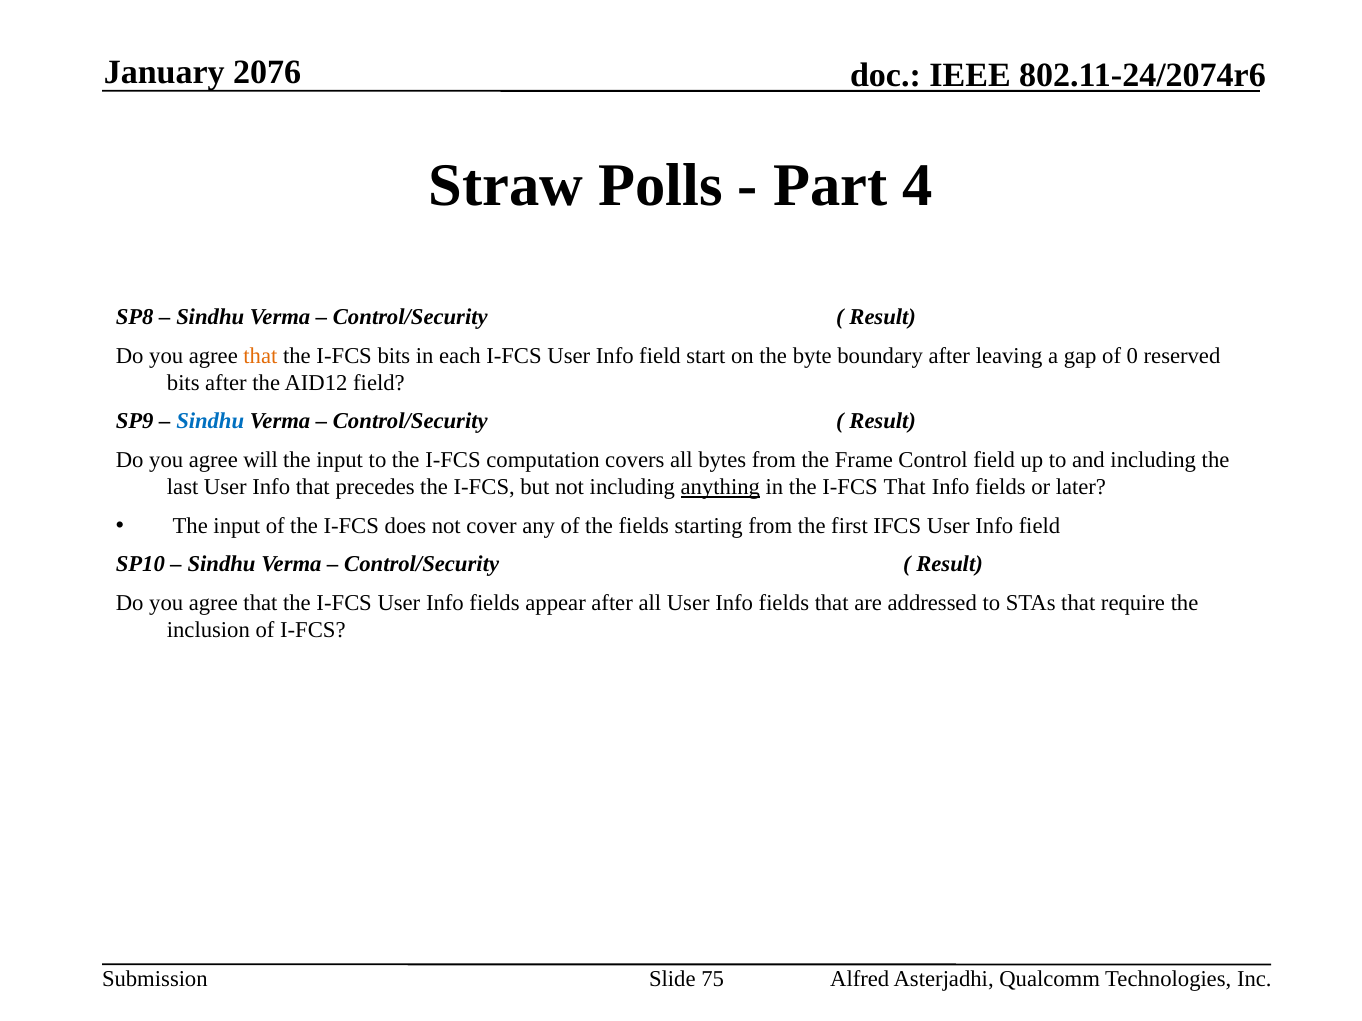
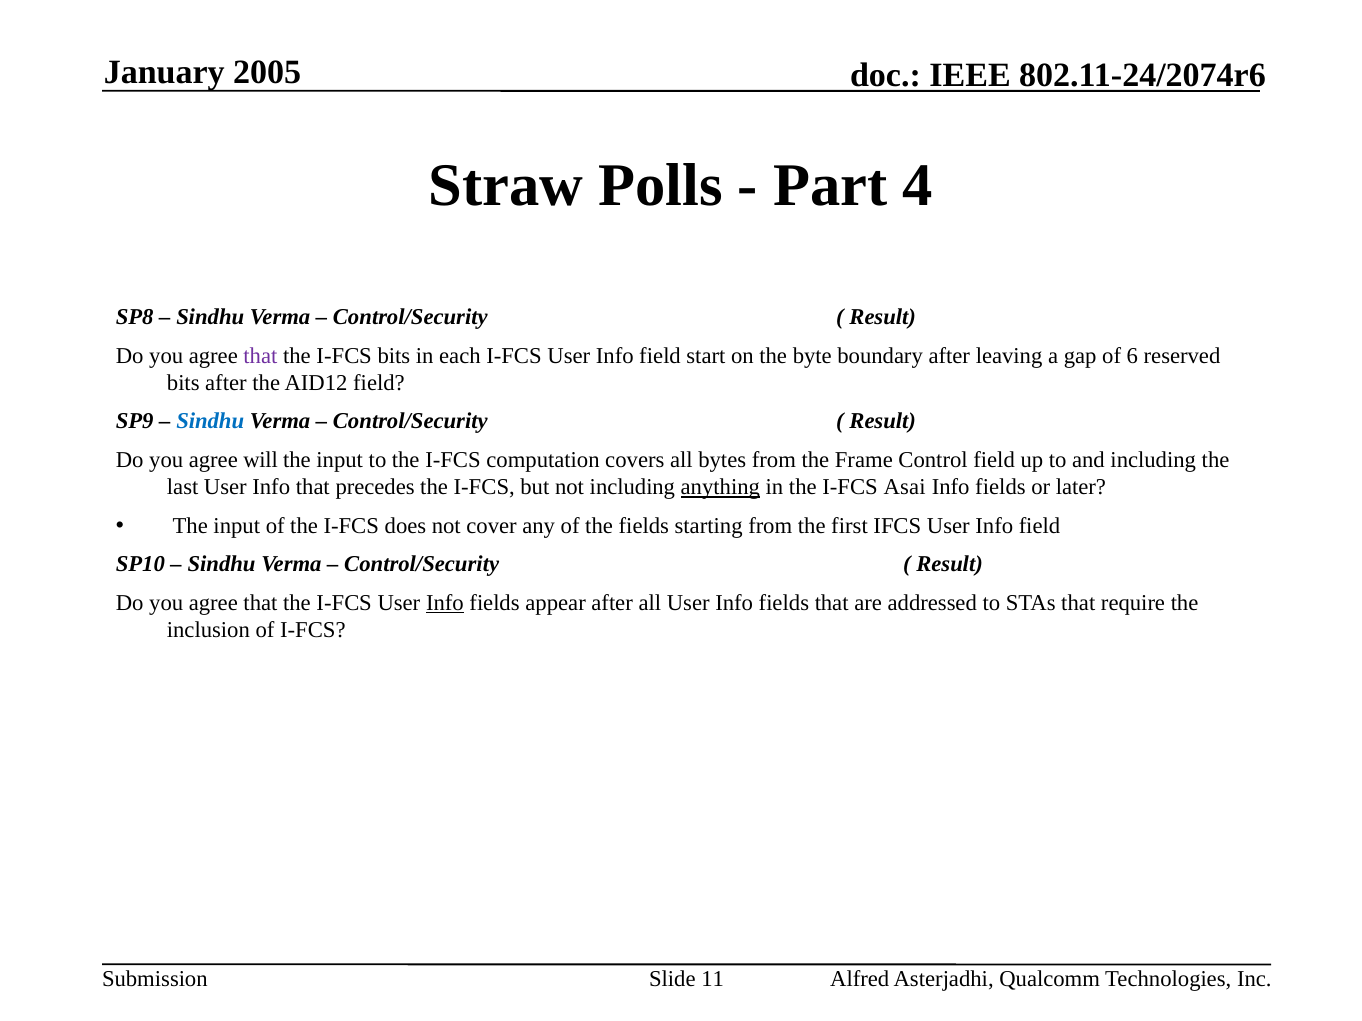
2076: 2076 -> 2005 (267, 72)
that colour: orange -> purple (260, 356)
0: 0 -> 6 (1132, 356)
I-FCS That: That -> Asai (905, 487)
Info underline: none -> present (445, 603)
75: 75 -> 11 (713, 980)
